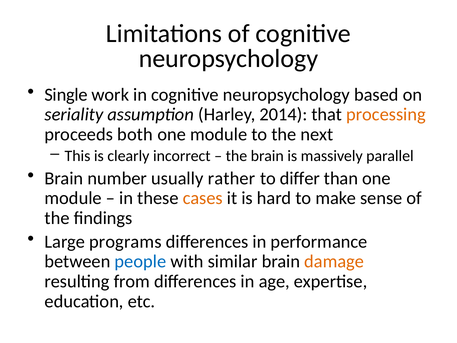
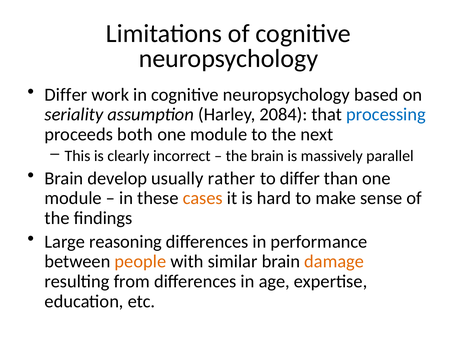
Single: Single -> Differ (66, 95)
2014: 2014 -> 2084 (283, 114)
processing colour: orange -> blue (386, 114)
number: number -> develop (117, 178)
programs: programs -> reasoning (125, 242)
people colour: blue -> orange (140, 261)
